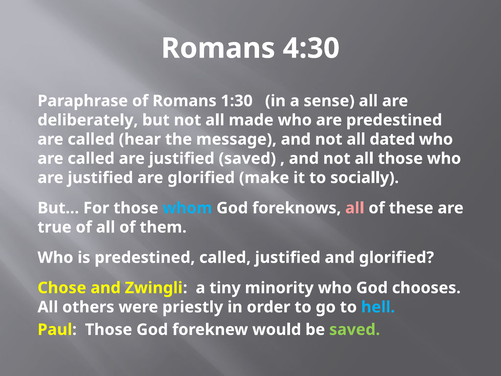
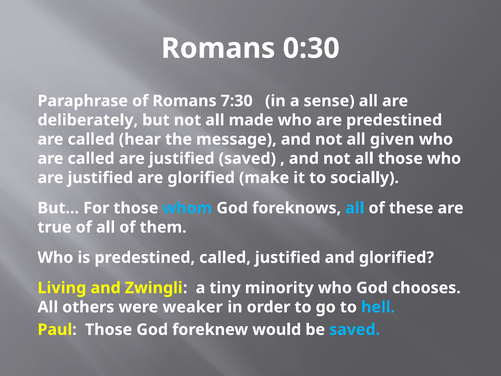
4:30: 4:30 -> 0:30 (311, 48)
1:30: 1:30 -> 7:30 (237, 101)
dated: dated -> given (392, 139)
all colour: pink -> light blue (355, 208)
Chose: Chose -> Living (62, 288)
priestly: priestly -> weaker (193, 307)
saved colour: light green -> light blue (355, 329)
